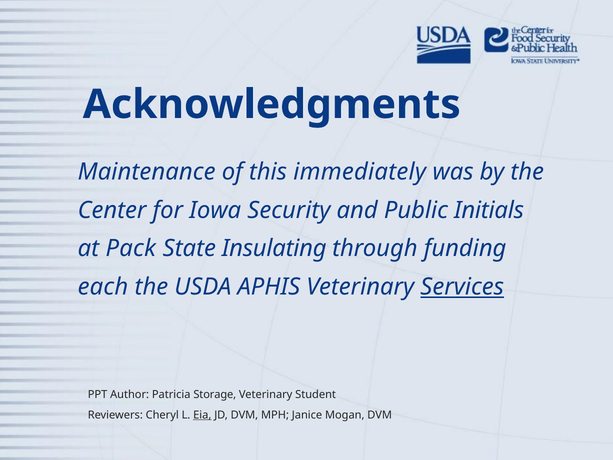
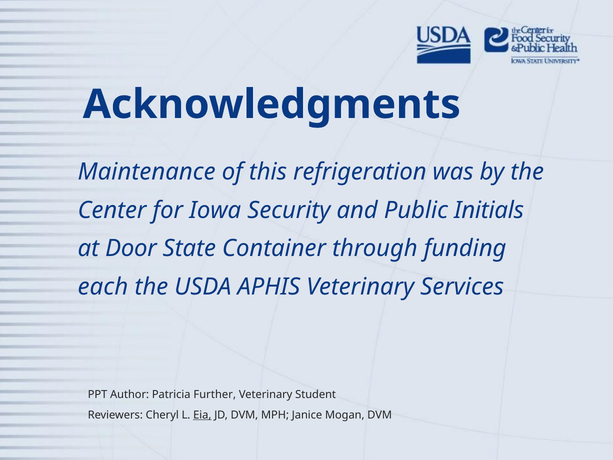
immediately: immediately -> refrigeration (360, 172)
Pack: Pack -> Door (131, 248)
Insulating: Insulating -> Container (274, 248)
Services underline: present -> none (462, 287)
Storage: Storage -> Further (215, 395)
